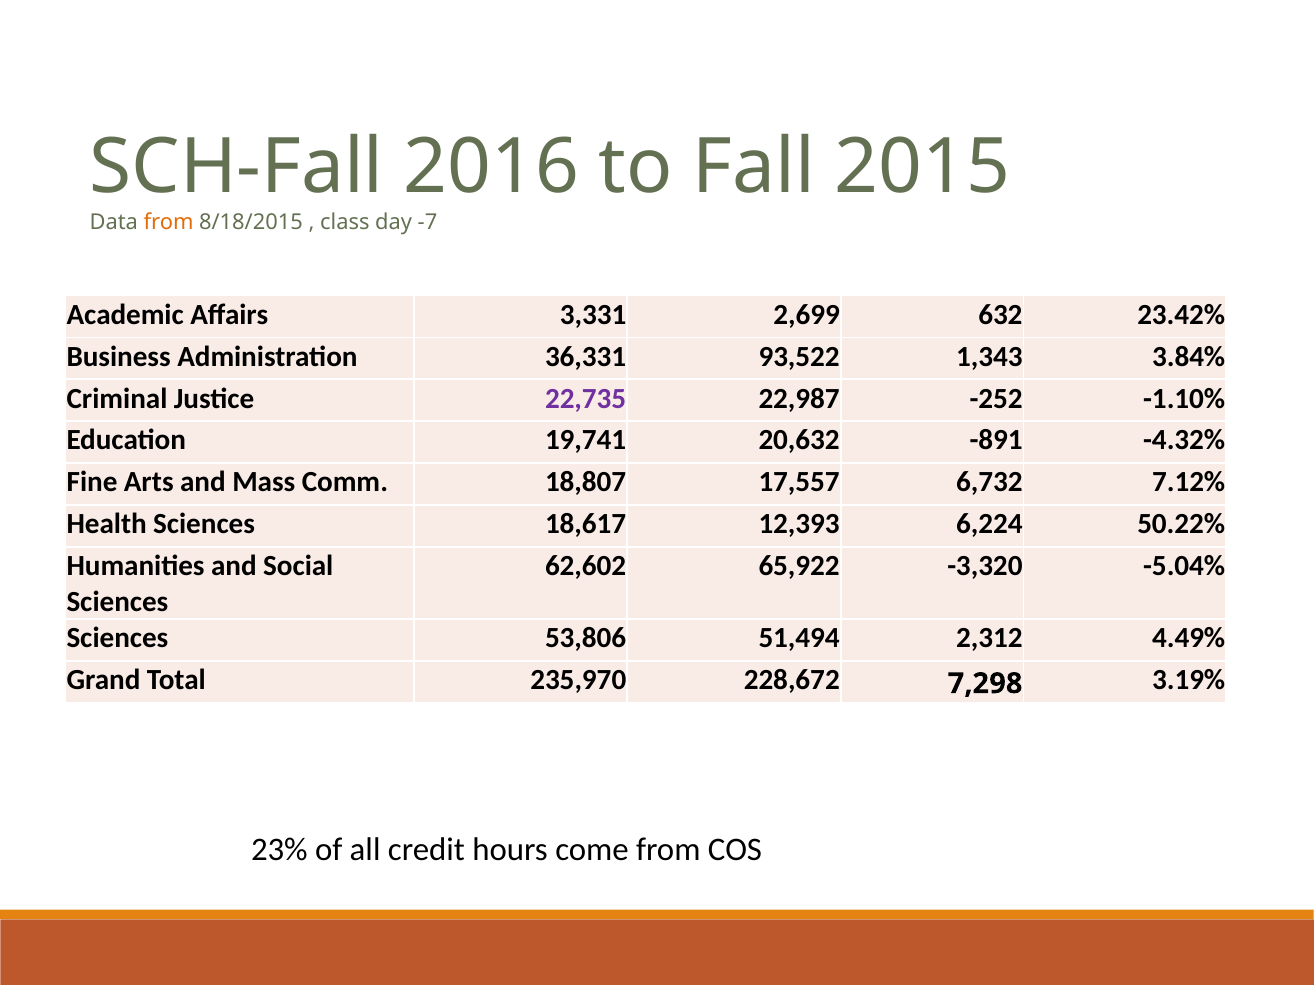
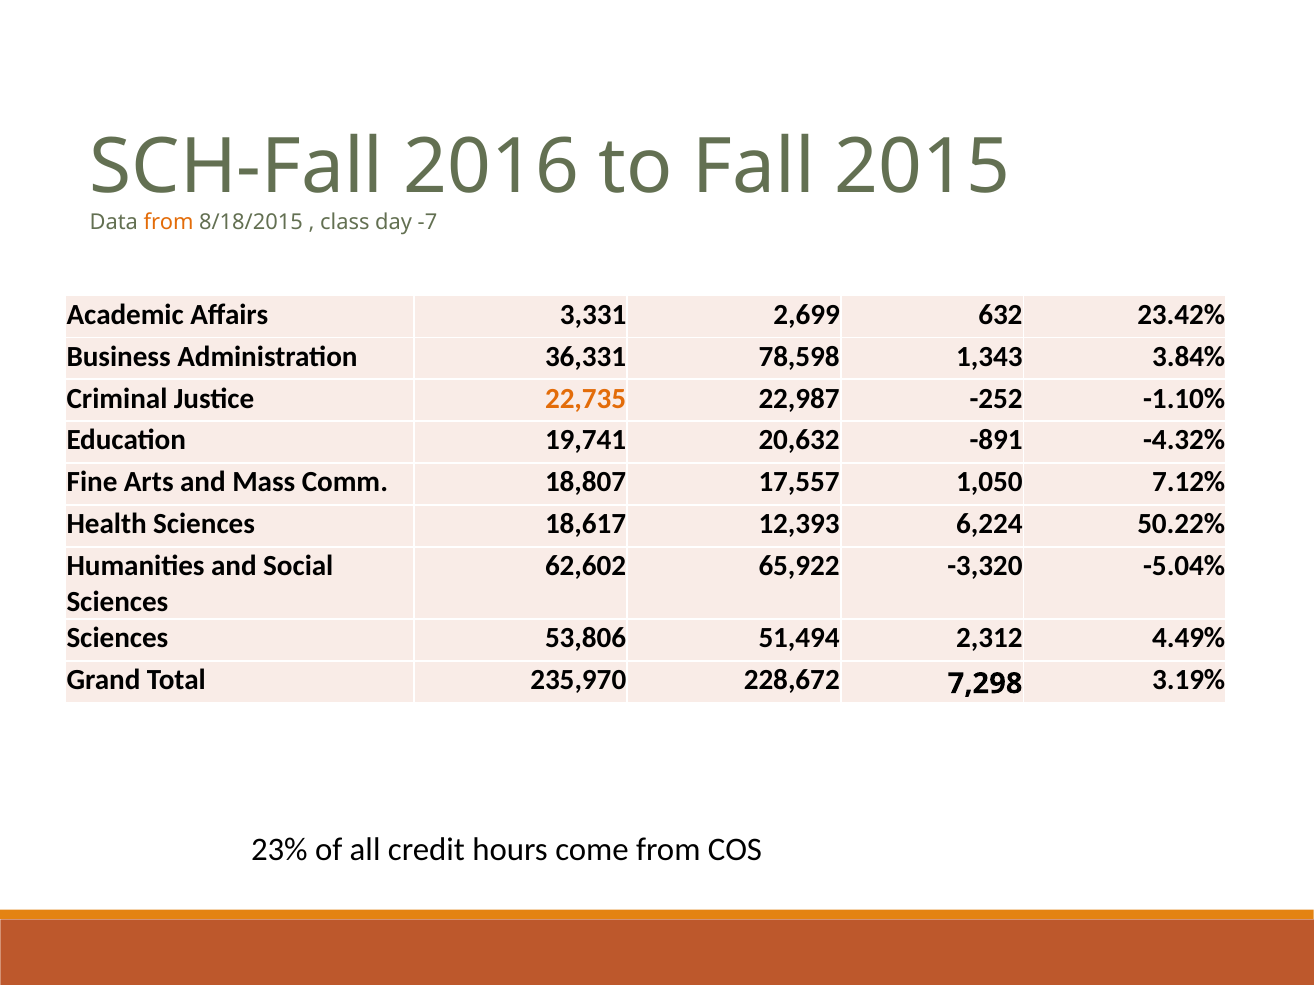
93,522: 93,522 -> 78,598 (799, 357)
22,735 colour: purple -> orange (586, 399)
6,732: 6,732 -> 1,050 (989, 482)
